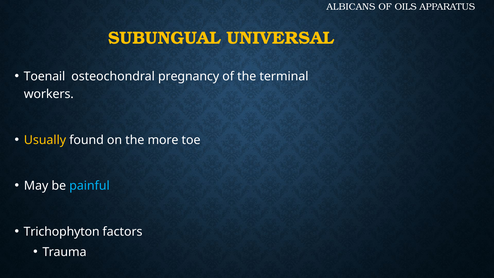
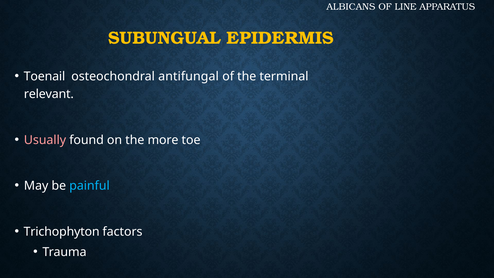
OILS: OILS -> LINE (406, 7)
UNIVERSAL: UNIVERSAL -> EPIDERMIS (280, 38)
pregnancy: pregnancy -> antifungal (188, 76)
workers: workers -> relevant (49, 94)
Usually colour: yellow -> pink (45, 140)
